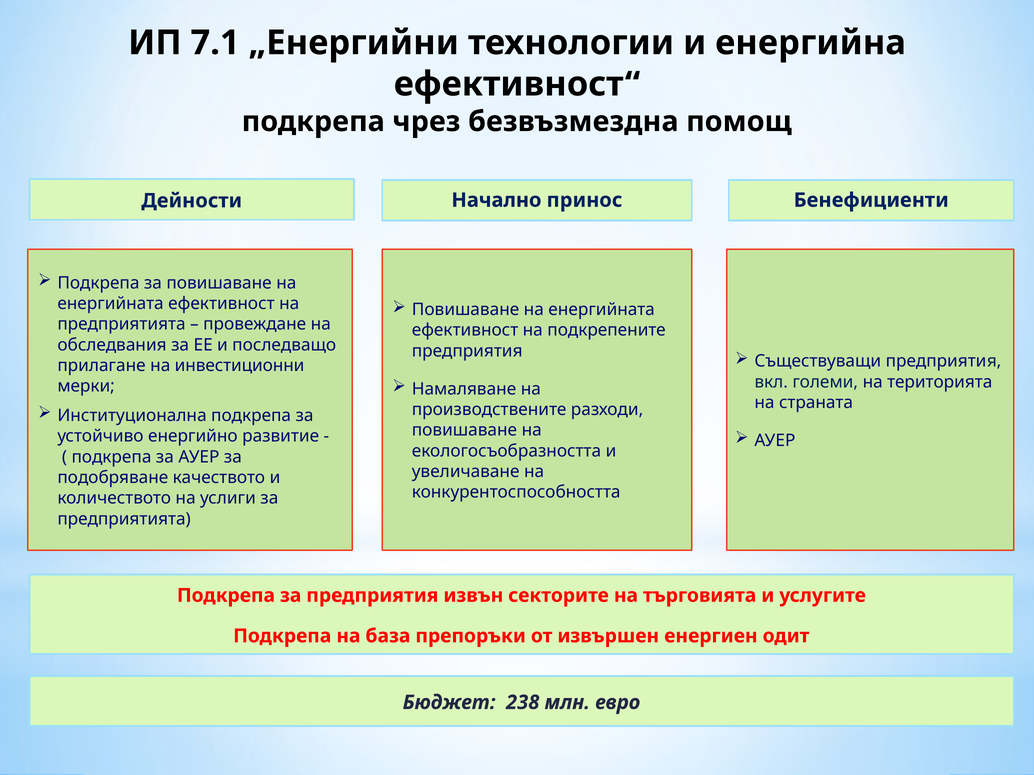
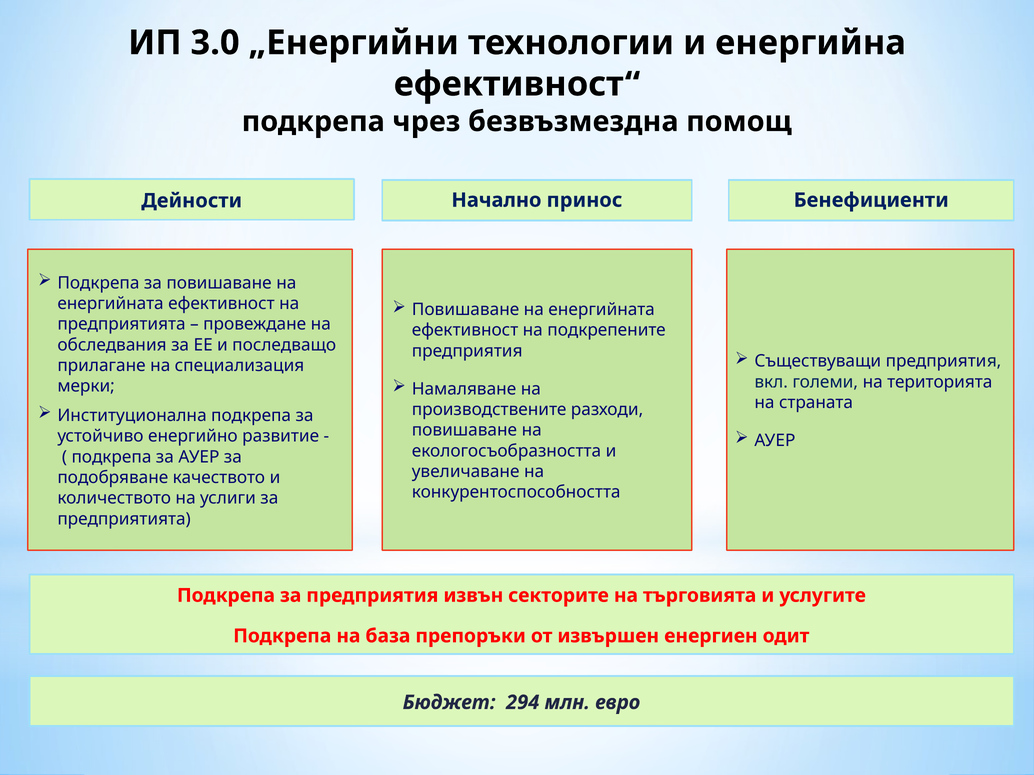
7.1: 7.1 -> 3.0 (215, 43)
инвестиционни: инвестиционни -> специализация (240, 366)
238: 238 -> 294 (523, 703)
